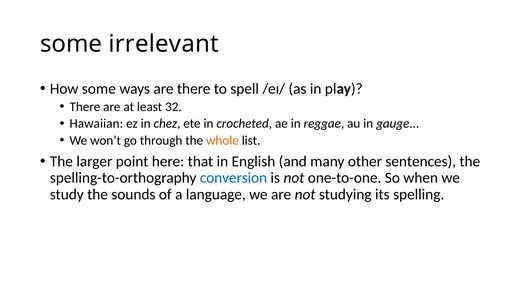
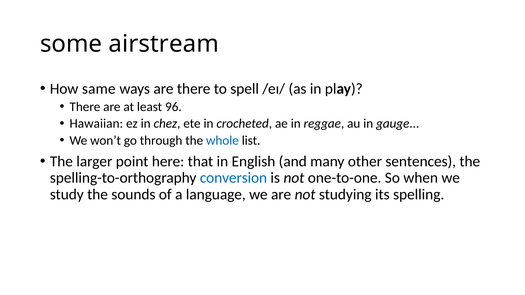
irrelevant: irrelevant -> airstream (164, 44)
How some: some -> same (99, 89)
32: 32 -> 96 (173, 107)
whole colour: orange -> blue (222, 141)
